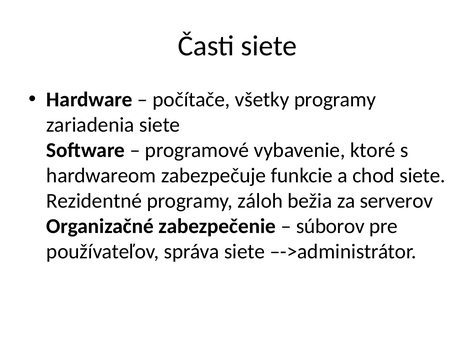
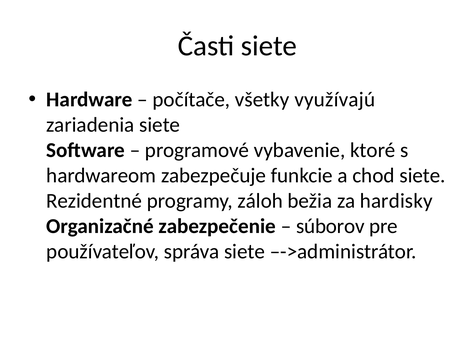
všetky programy: programy -> využívajú (335, 100)
serverov: serverov -> hardisky (396, 201)
